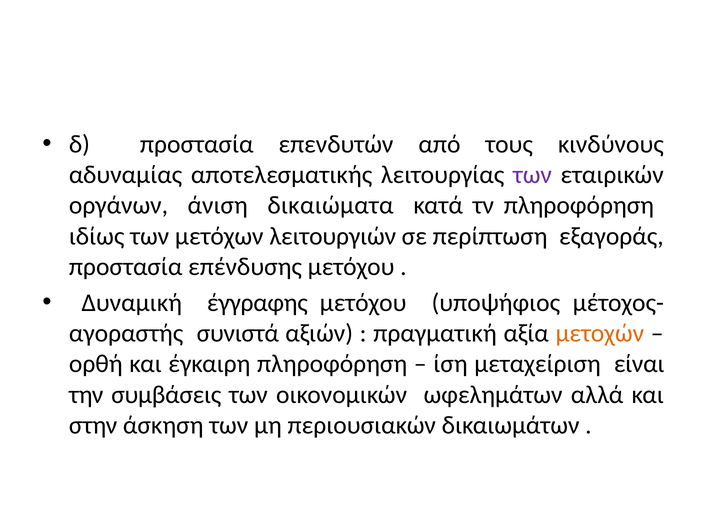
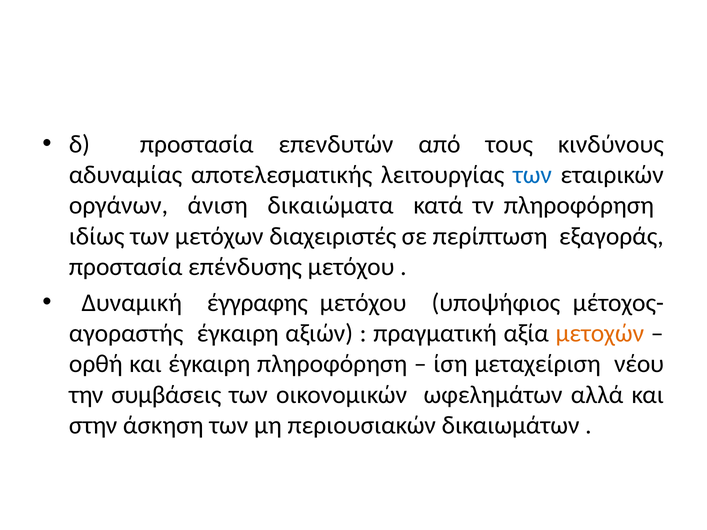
των colour: purple -> blue (532, 175)
λειτουργιών: λειτουργιών -> διαχειριστές (333, 236)
αγοραστής συνιστά: συνιστά -> έγκαιρη (238, 334)
είναι: είναι -> νέου (639, 364)
